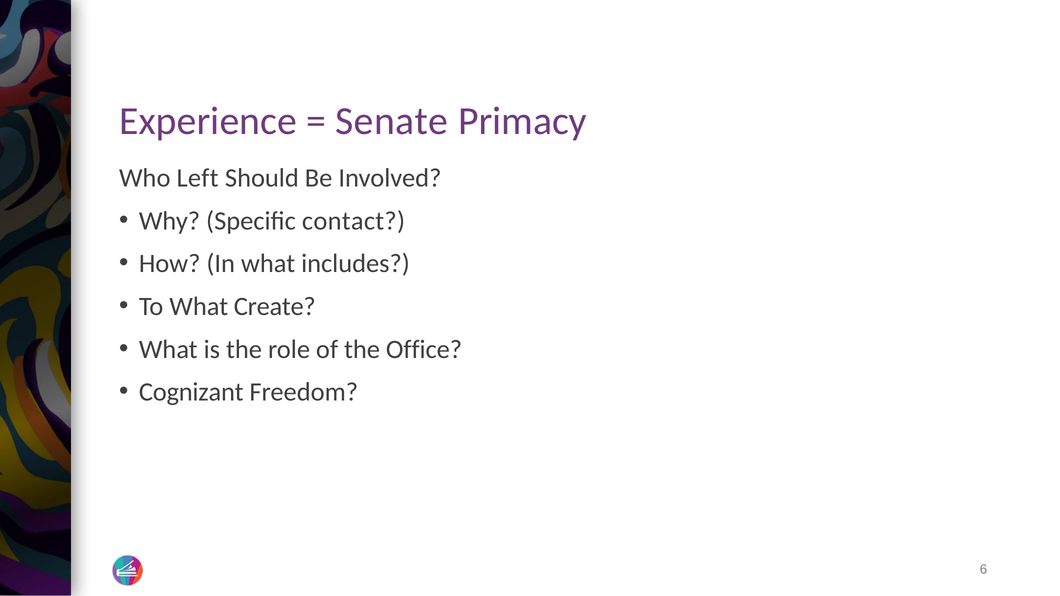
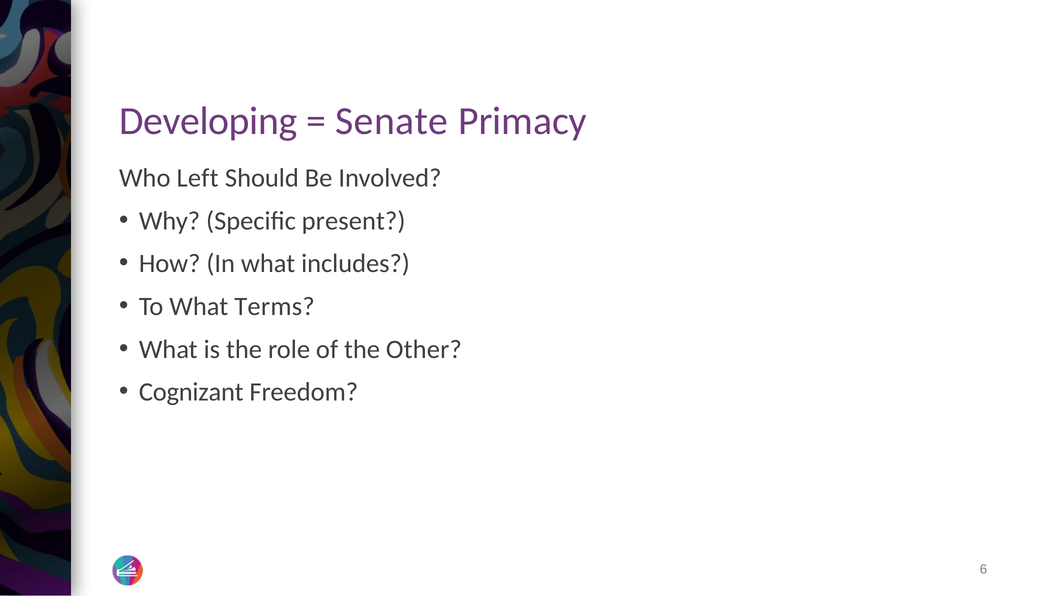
Experience: Experience -> Developing (208, 121)
contact: contact -> present (354, 221)
Create: Create -> Terms (275, 307)
Office: Office -> Other (424, 349)
